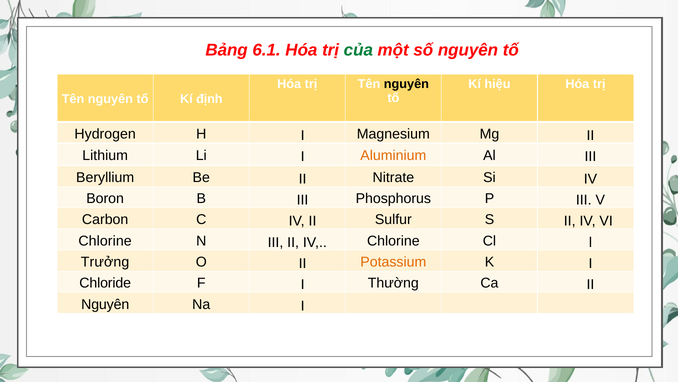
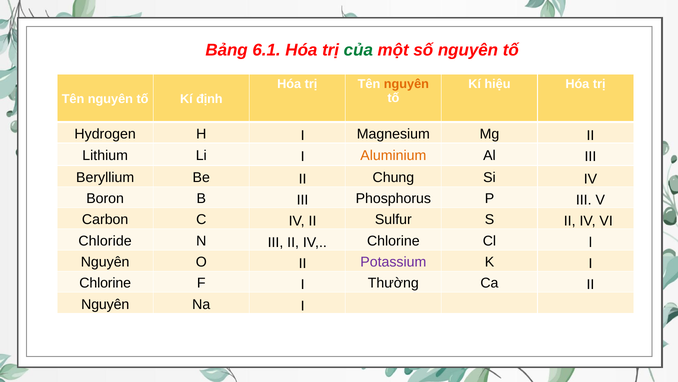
nguyên colour: black -> orange (406, 84)
Nitrate: Nitrate -> Chung (393, 177)
Chlorine: Chlorine -> Chloride (105, 241)
Trưởng: Trưởng -> Nguyên (105, 262)
Potassium colour: orange -> purple (393, 262)
Chloride: Chloride -> Chlorine (105, 283)
